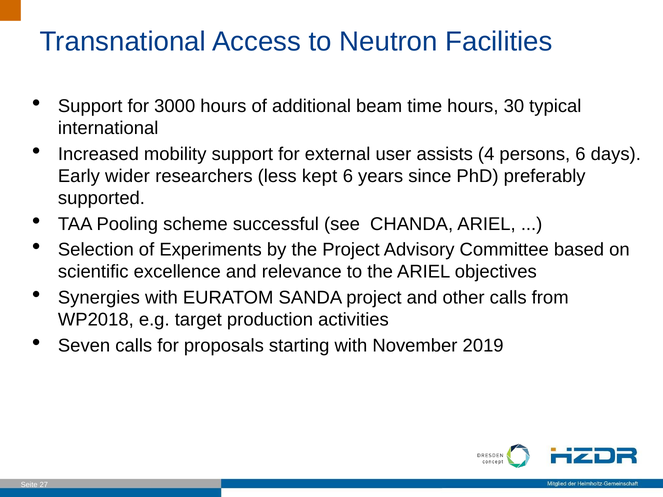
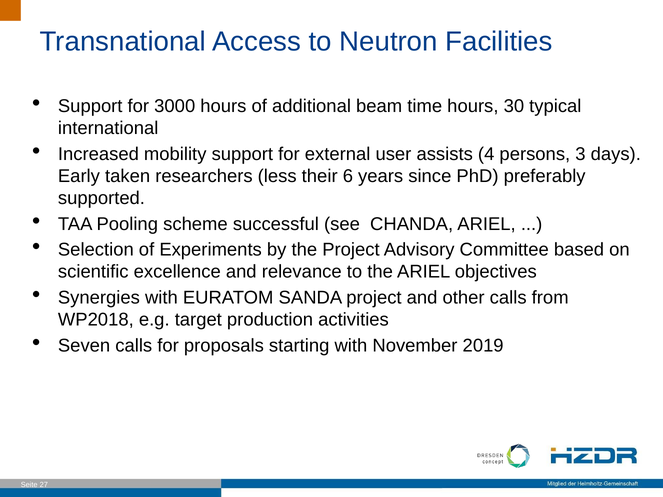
persons 6: 6 -> 3 (580, 154)
wider: wider -> taken (128, 176)
kept: kept -> their (320, 176)
